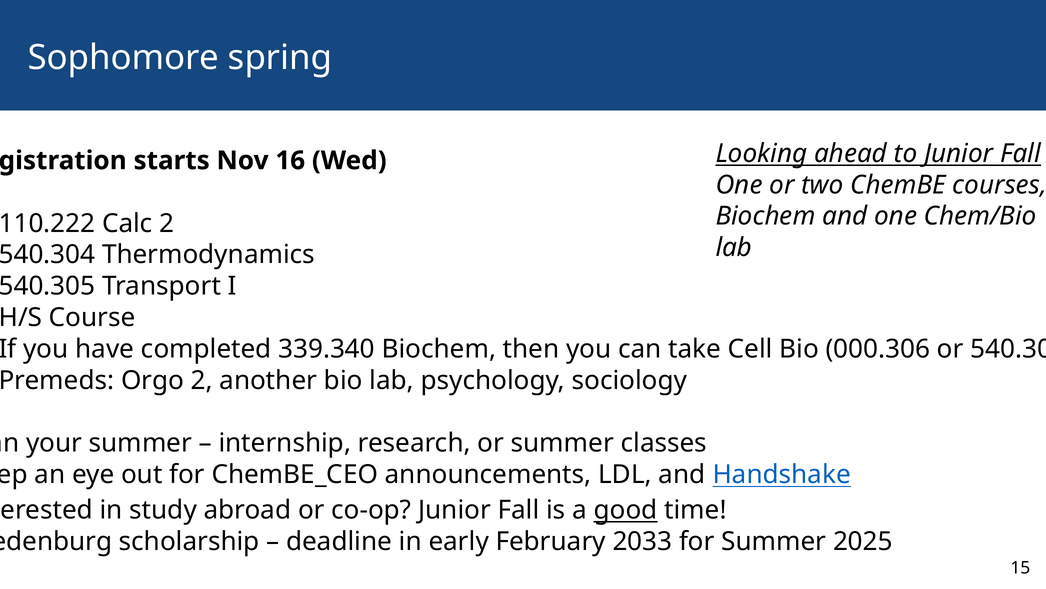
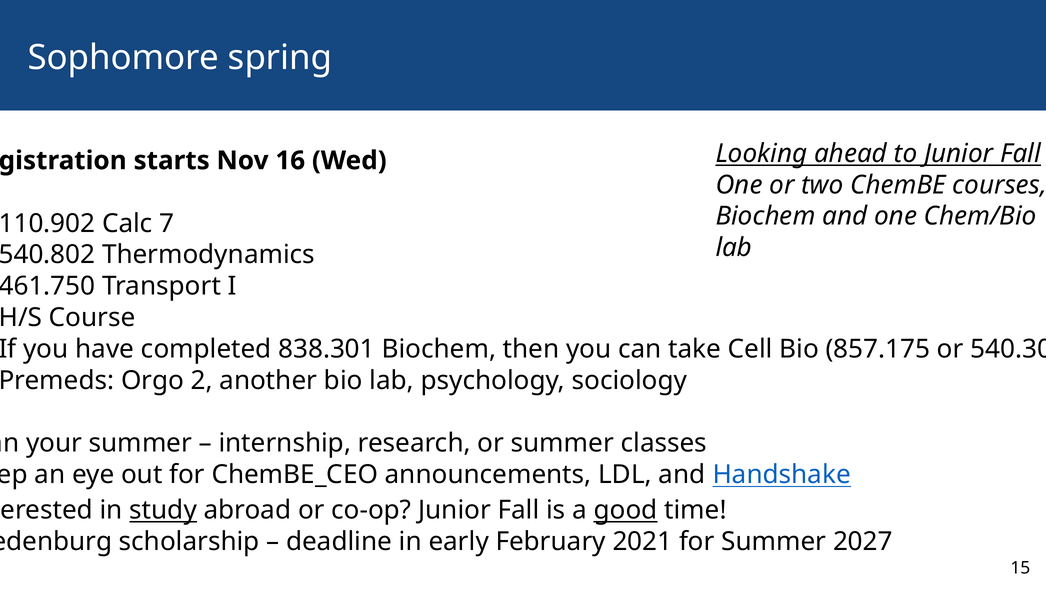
110.222: 110.222 -> 110.902 (47, 223)
Calc 2: 2 -> 7 (167, 223)
540.304: 540.304 -> 540.802 (47, 255)
540.305: 540.305 -> 461.750 (47, 286)
339.340: 339.340 -> 838.301 (327, 349)
000.306: 000.306 -> 857.175 (878, 349)
study underline: none -> present (163, 510)
2033: 2033 -> 2021 (642, 541)
2025: 2025 -> 2027 (863, 541)
